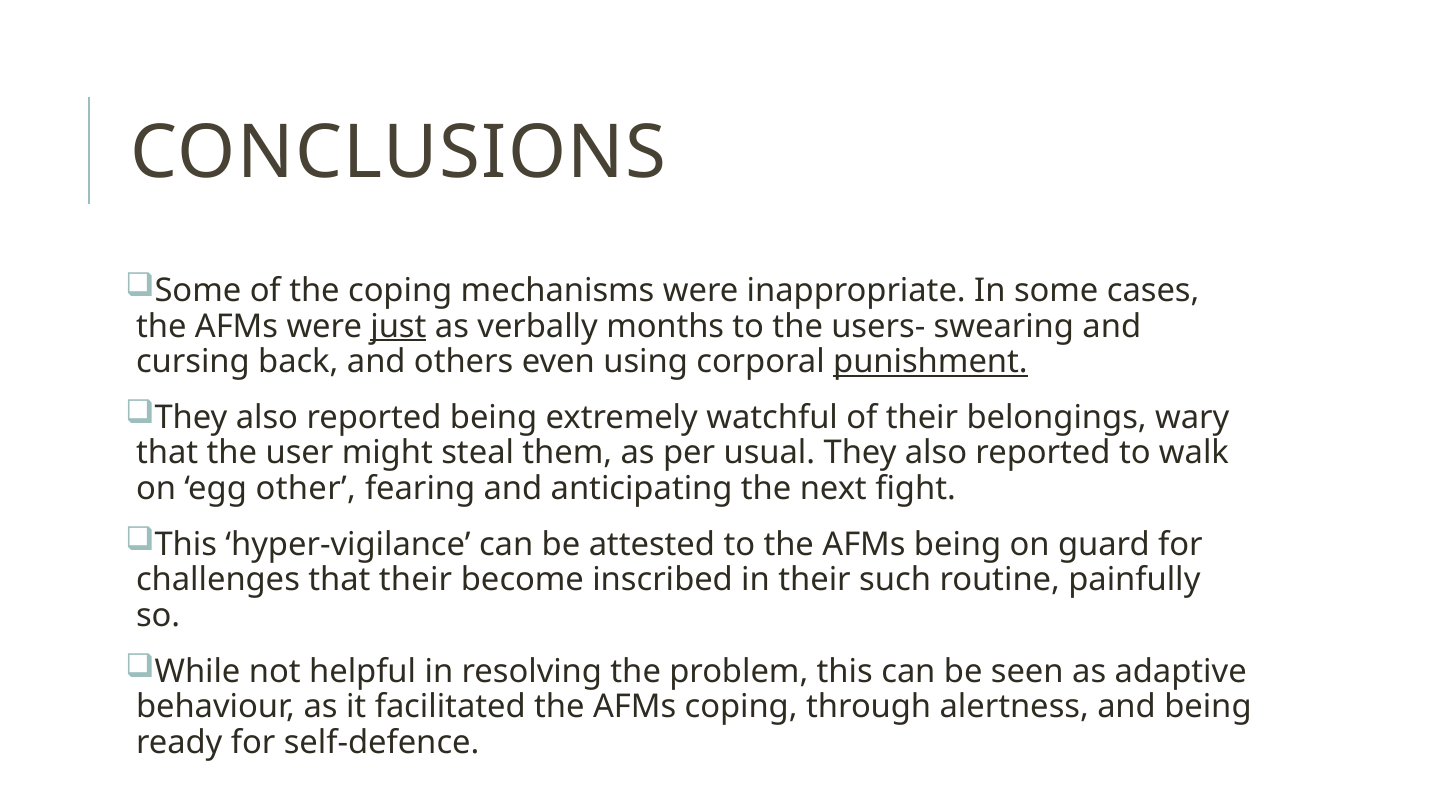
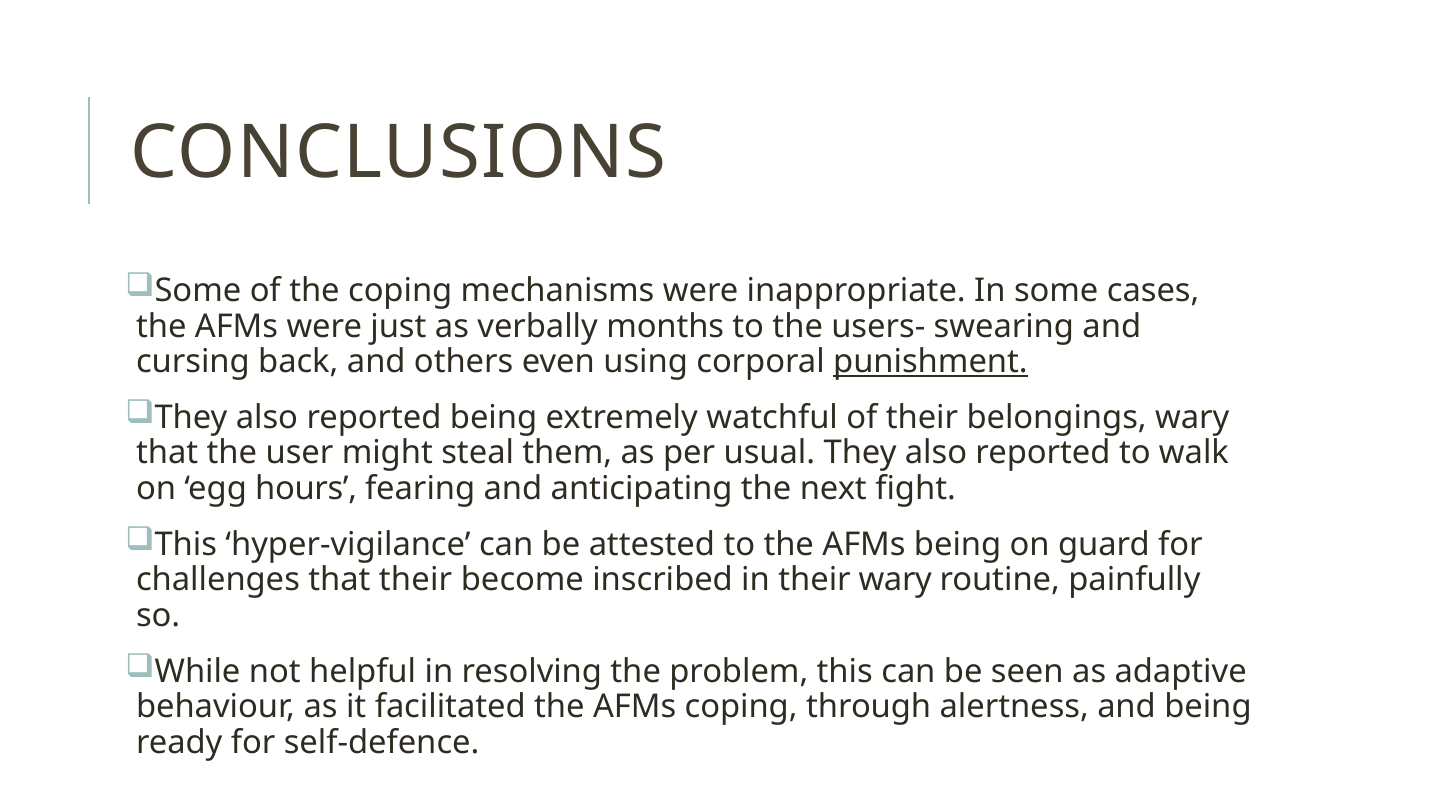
just underline: present -> none (398, 326)
other: other -> hours (306, 488)
their such: such -> wary (895, 580)
